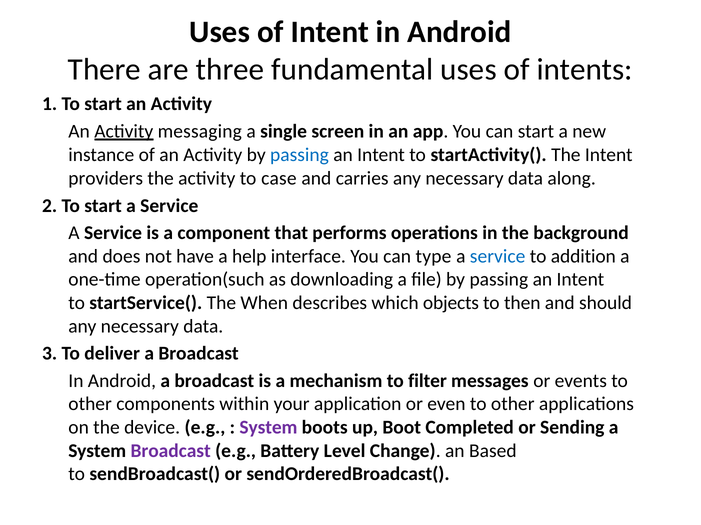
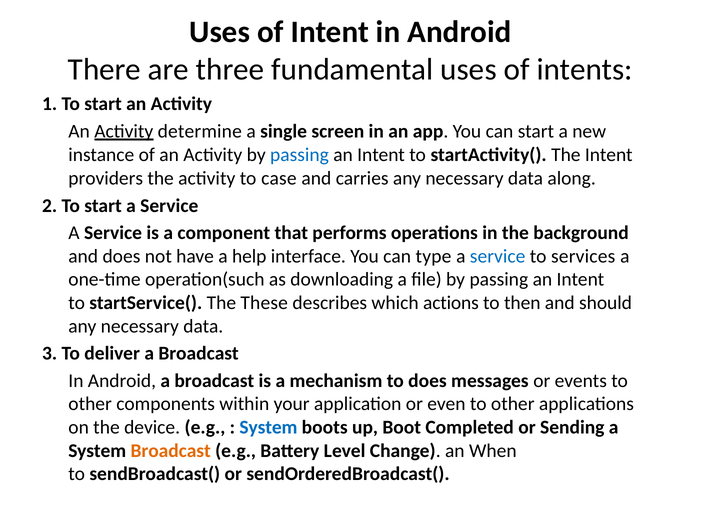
messaging: messaging -> determine (200, 131)
addition: addition -> services (583, 257)
When: When -> These (264, 303)
objects: objects -> actions (451, 303)
to filter: filter -> does (427, 381)
System colour: purple -> blue (268, 428)
Broadcast colour: purple -> orange (171, 451)
Based: Based -> When (493, 451)
